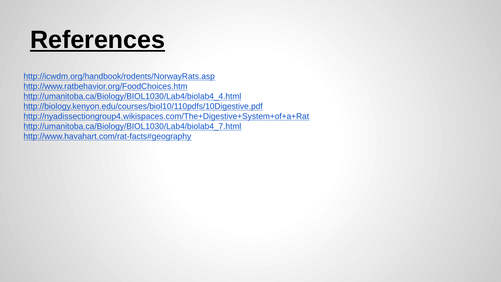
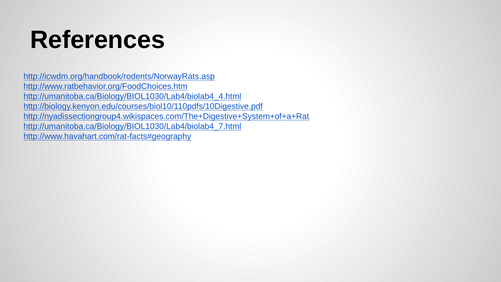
References underline: present -> none (98, 40)
